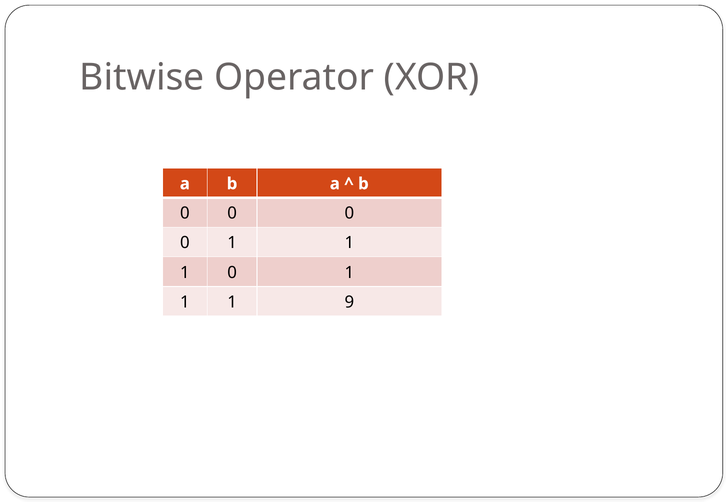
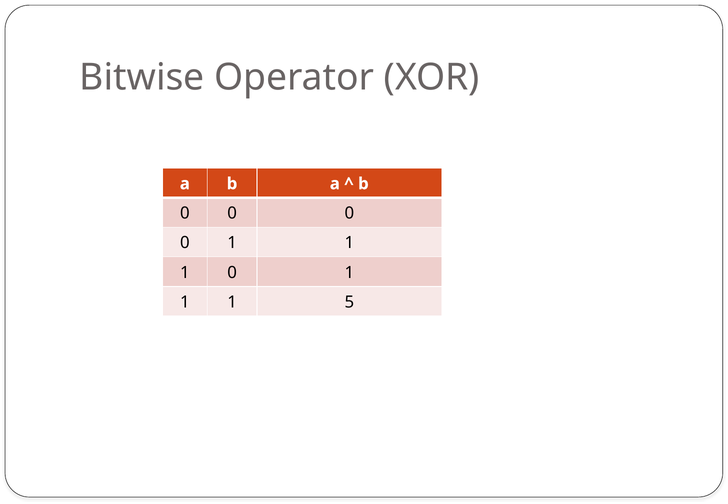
9: 9 -> 5 (349, 302)
